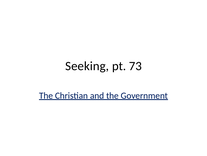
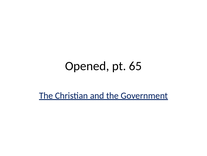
Seeking: Seeking -> Opened (87, 66)
73: 73 -> 65 (135, 66)
